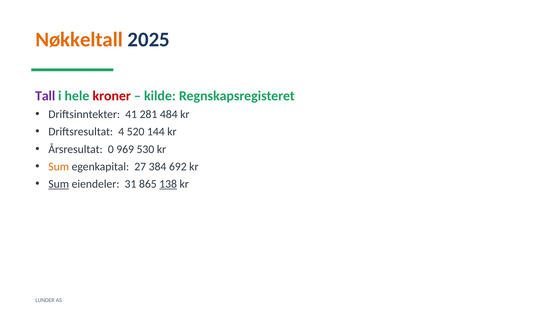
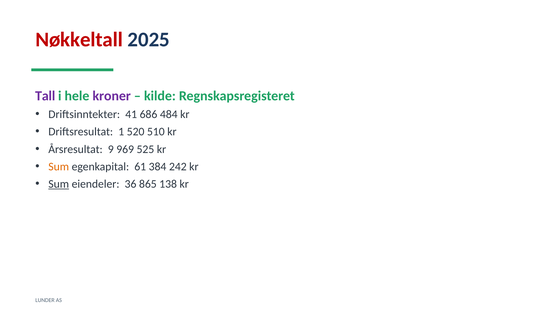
Nøkkeltall colour: orange -> red (79, 40)
kroner colour: red -> purple (112, 96)
281: 281 -> 686 (148, 114)
4: 4 -> 1 (121, 132)
144: 144 -> 510 (156, 132)
0: 0 -> 9 (111, 149)
530: 530 -> 525 (145, 149)
27: 27 -> 61 (140, 166)
692: 692 -> 242 (178, 166)
31: 31 -> 36 (131, 184)
138 underline: present -> none (168, 184)
